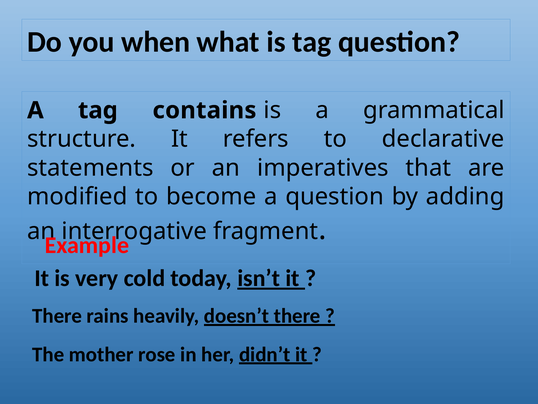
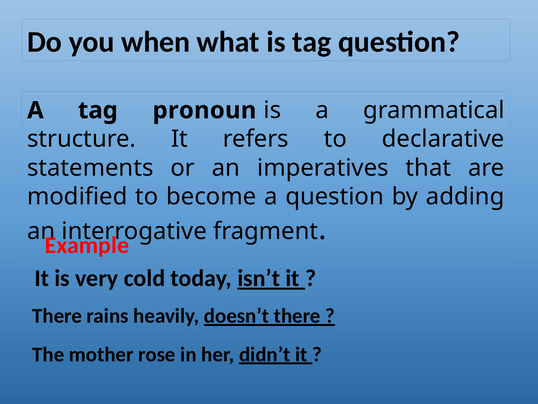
contains: contains -> pronoun (204, 110)
